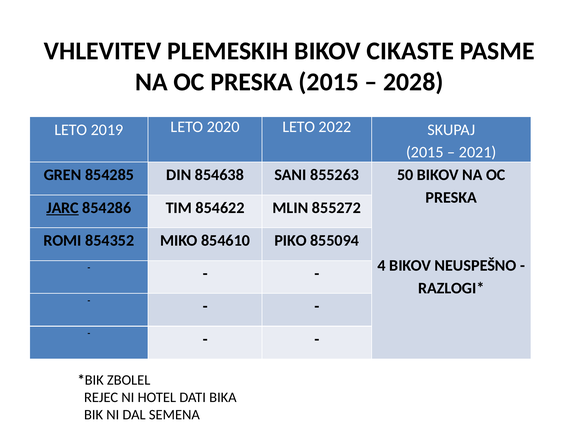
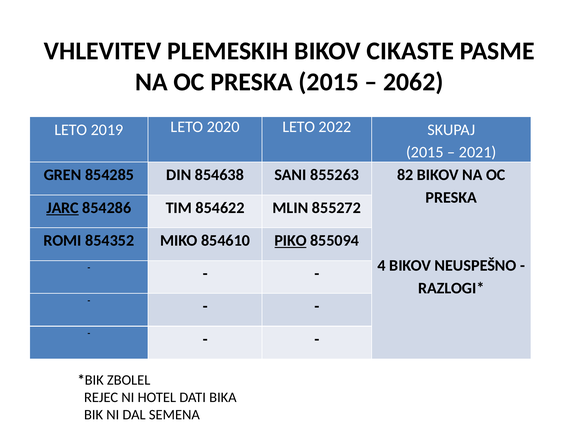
2028: 2028 -> 2062 (413, 82)
50: 50 -> 82 (405, 175)
PIKO underline: none -> present (291, 241)
